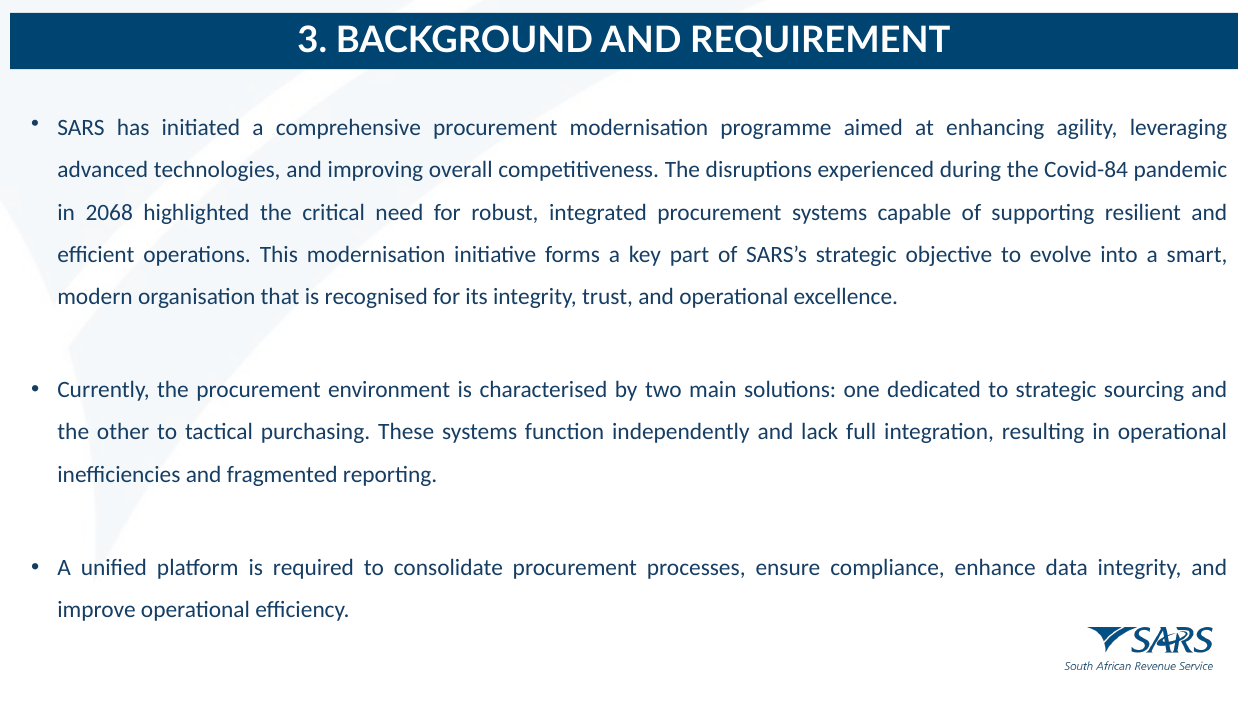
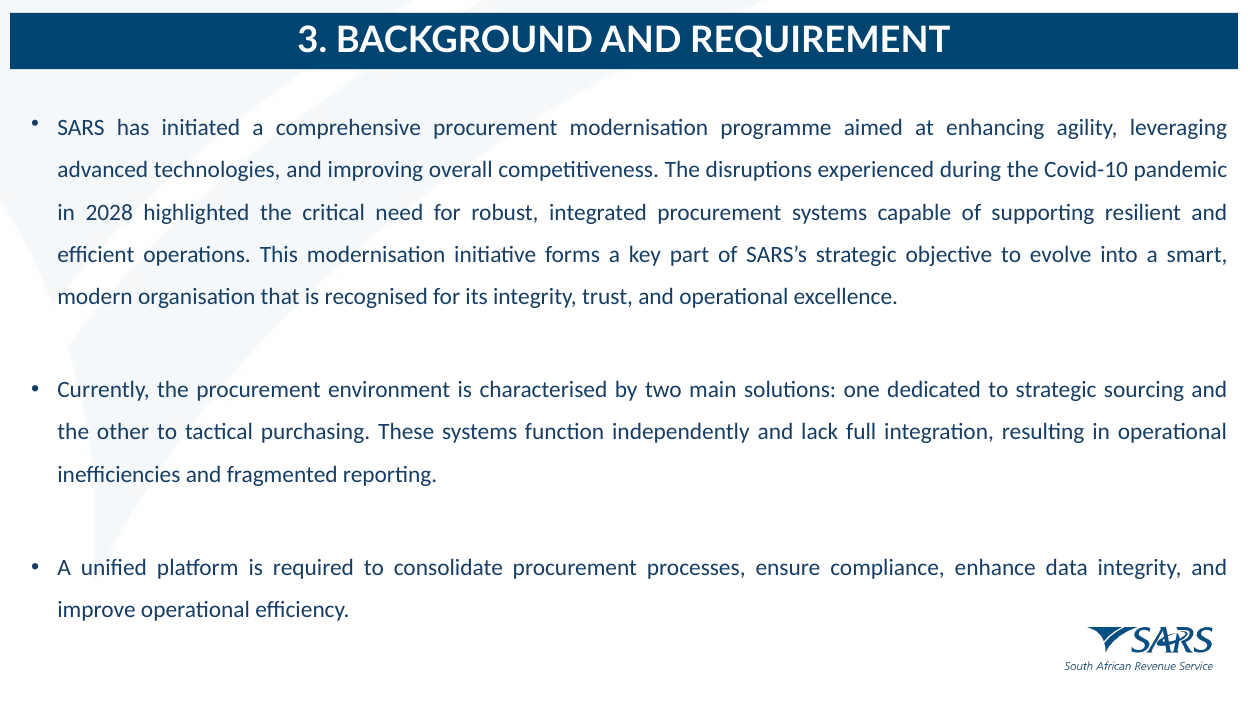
Covid-84: Covid-84 -> Covid-10 (1086, 170)
2068: 2068 -> 2028 (109, 212)
